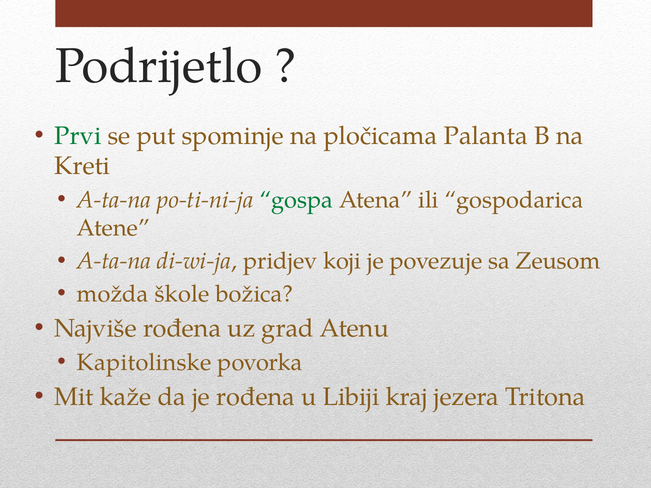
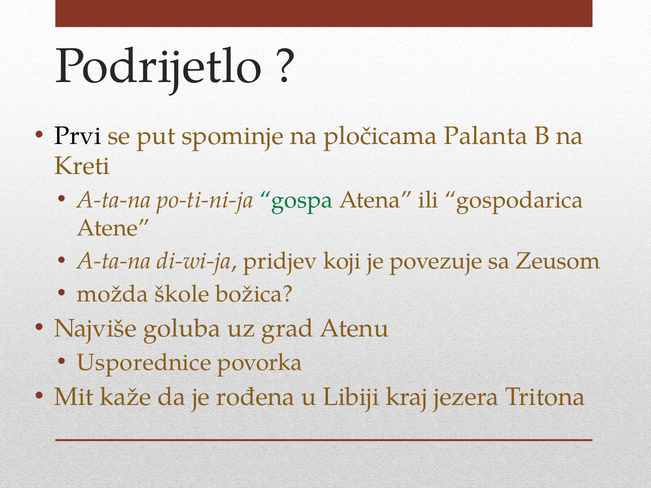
Prvi colour: green -> black (78, 136)
Najviše rođena: rođena -> goluba (182, 329)
Kapitolinske: Kapitolinske -> Usporednice (144, 363)
